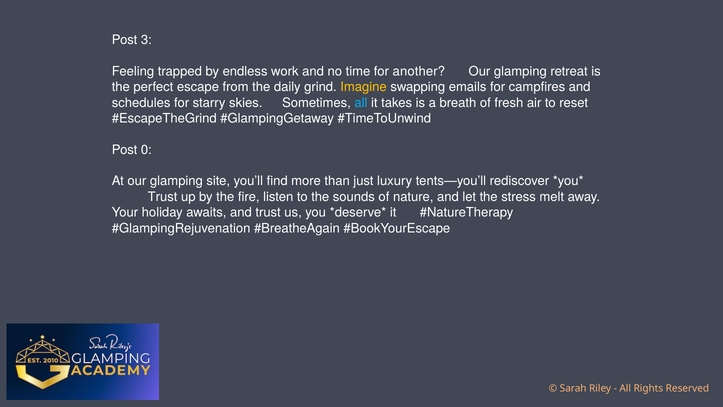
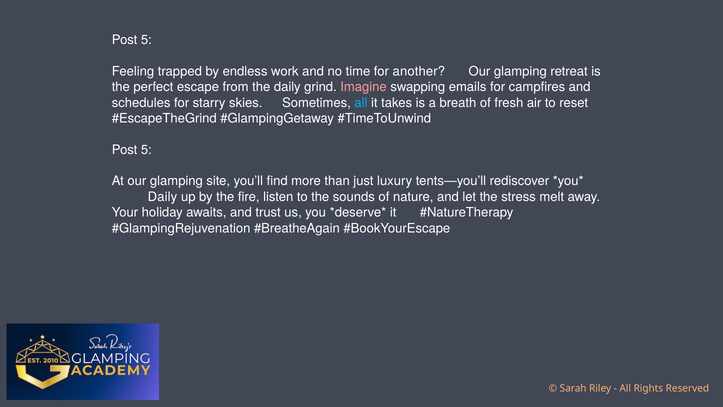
3: 3 -> 5 (146, 40)
Imagine colour: yellow -> pink (364, 87)
0: 0 -> 5 (146, 150)
Trust: Trust -> Daily (163, 197)
